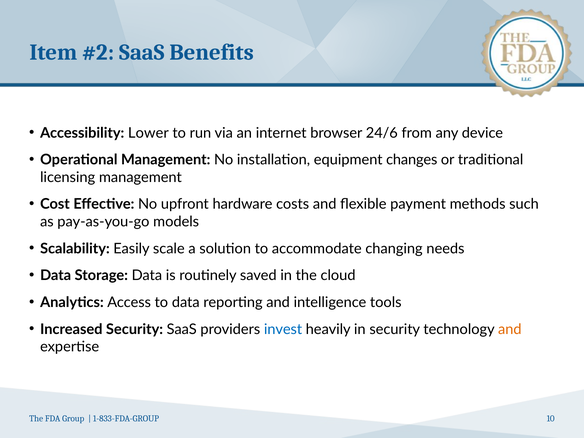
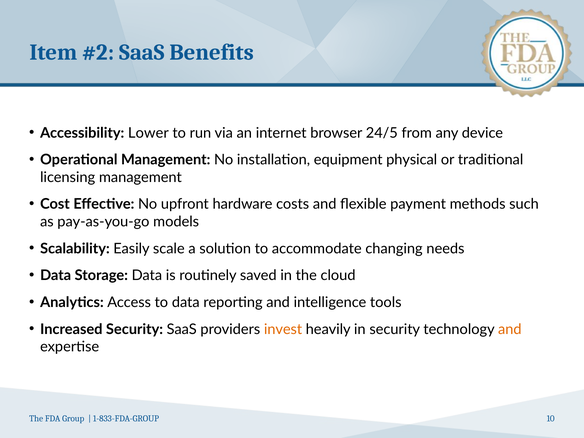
24/6: 24/6 -> 24/5 (382, 133)
changes: changes -> physical (412, 160)
invest colour: blue -> orange (283, 329)
